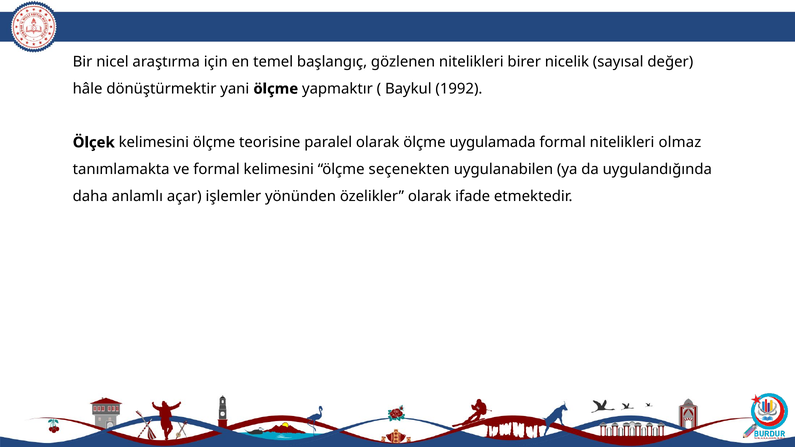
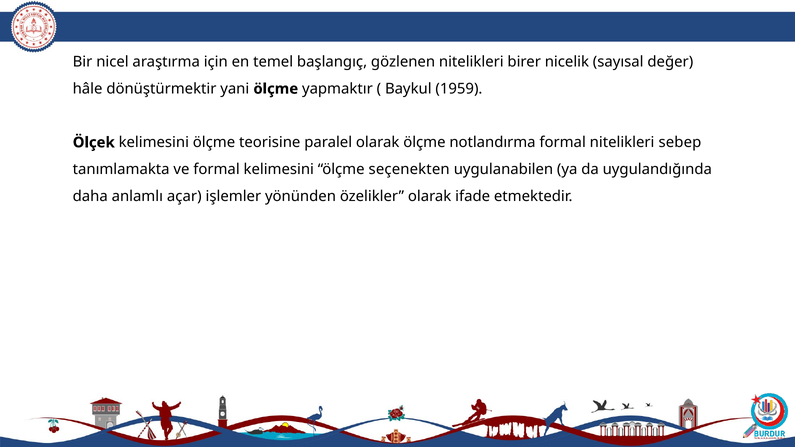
1992: 1992 -> 1959 (459, 89)
uygulamada: uygulamada -> notlandırma (493, 143)
olmaz: olmaz -> sebep (680, 143)
